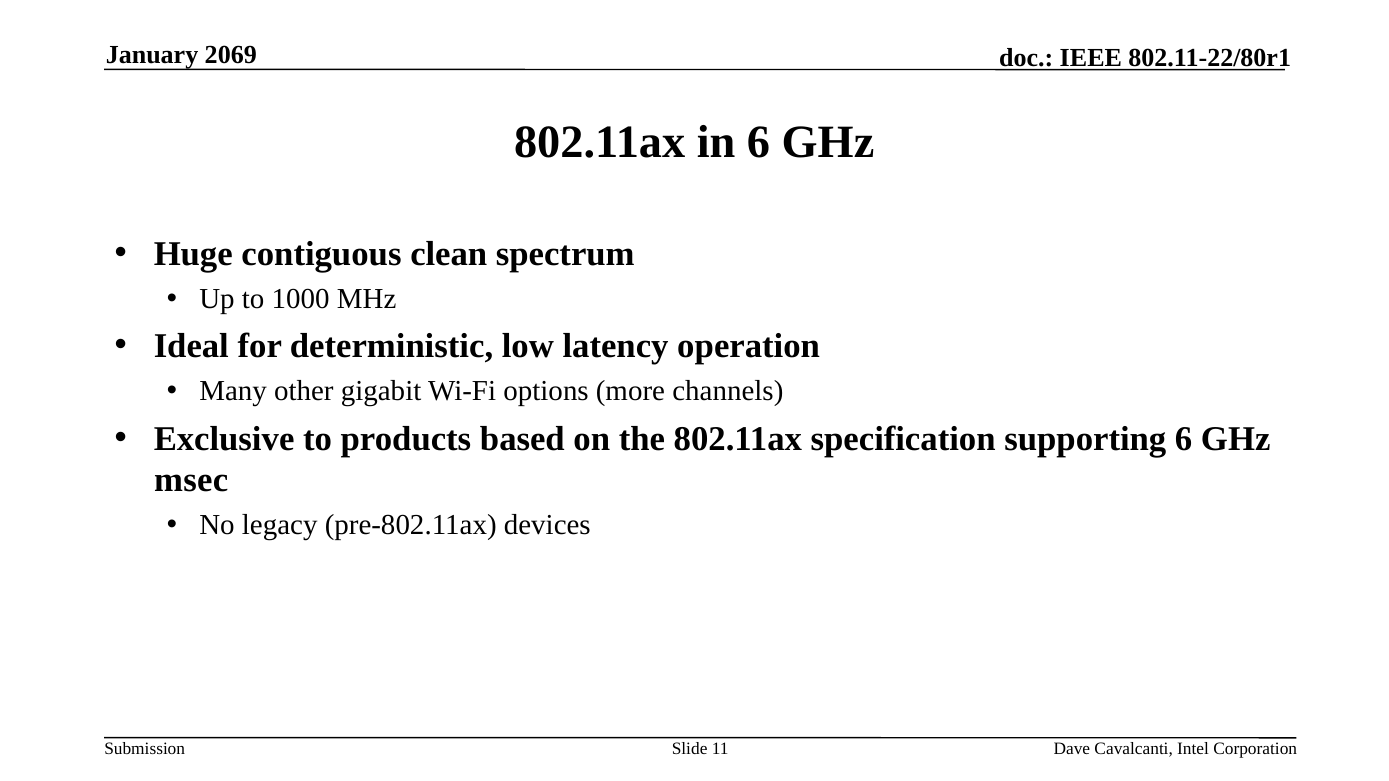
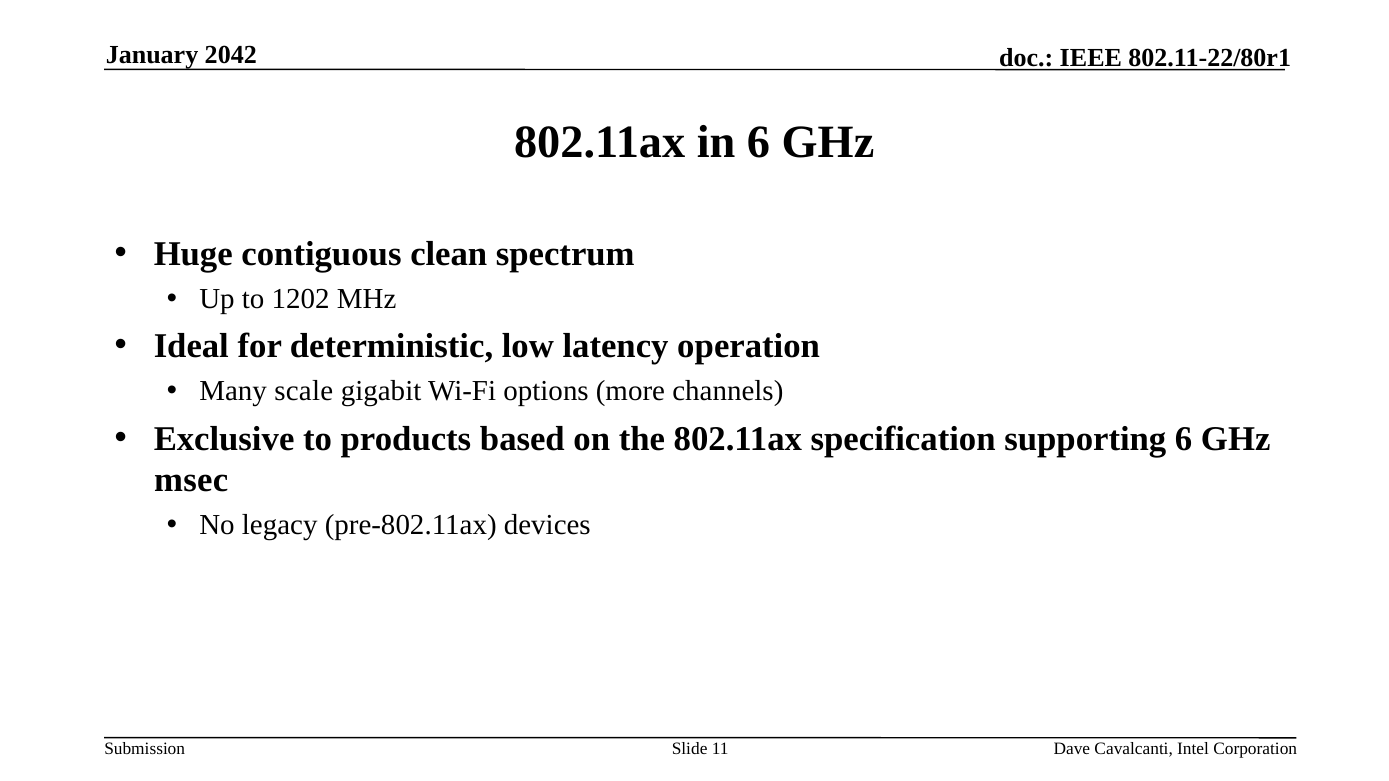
2069: 2069 -> 2042 (231, 55)
1000: 1000 -> 1202 (301, 299)
other: other -> scale (304, 392)
